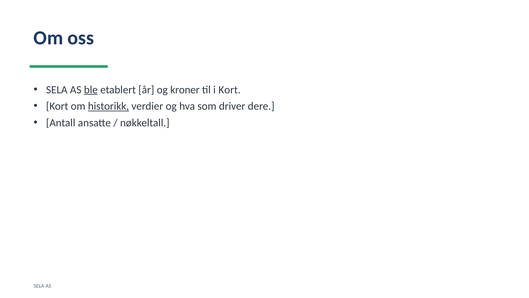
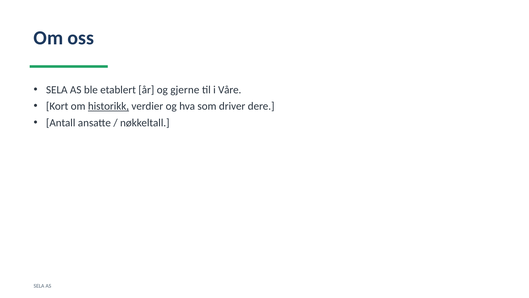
ble underline: present -> none (91, 90)
kroner: kroner -> gjerne (185, 90)
i Kort: Kort -> Våre (230, 90)
